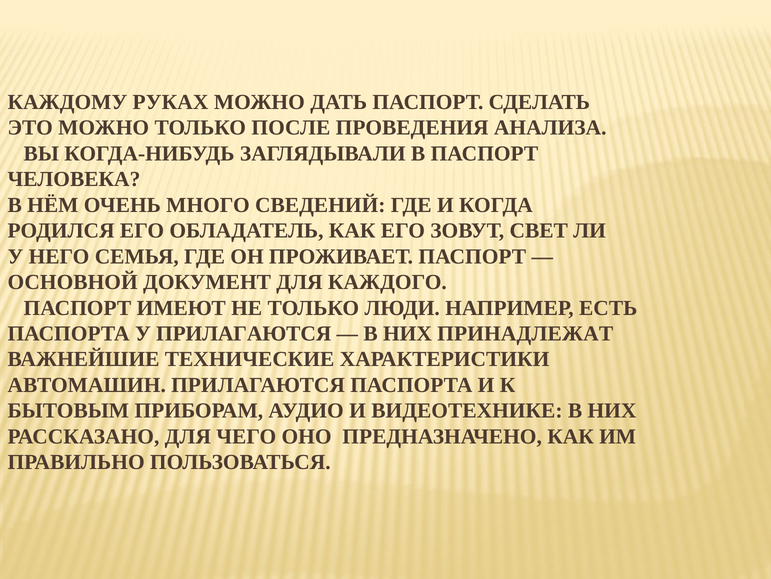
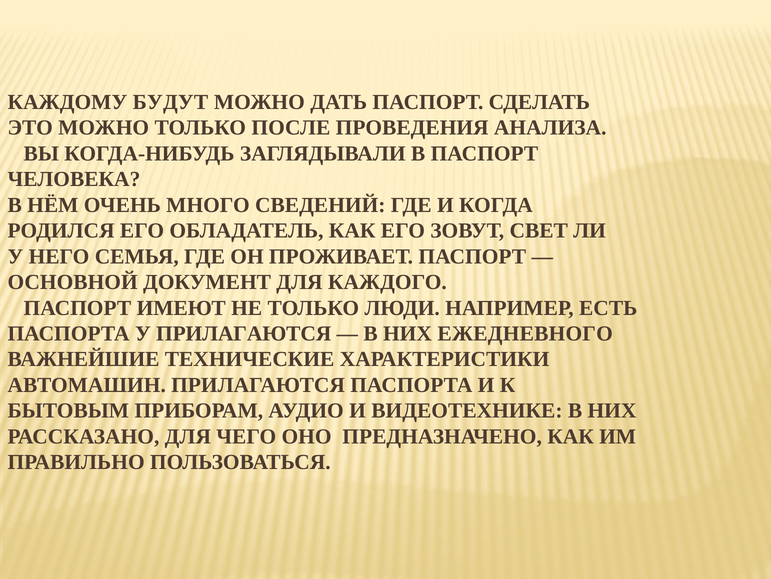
РУКАХ: РУКАХ -> БУДУТ (170, 102)
ПРИНАДЛЕЖАТ: ПРИНАДЛЕЖАТ -> ЕЖЕДНЕВНОГО (525, 333)
